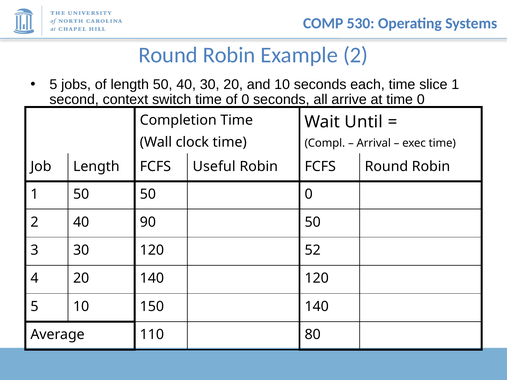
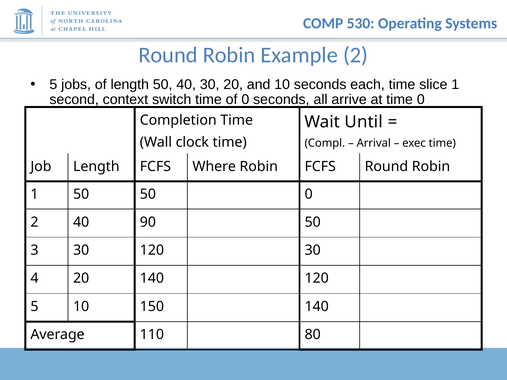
Useful: Useful -> Where (214, 167)
120 52: 52 -> 30 (313, 250)
